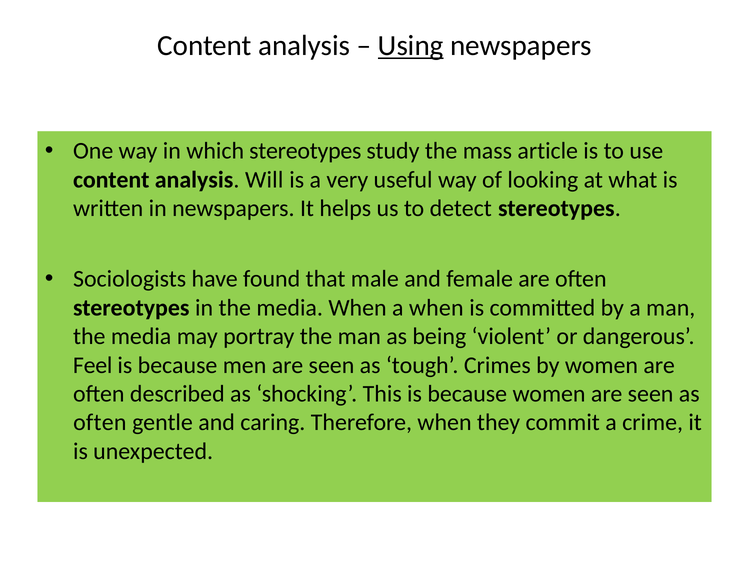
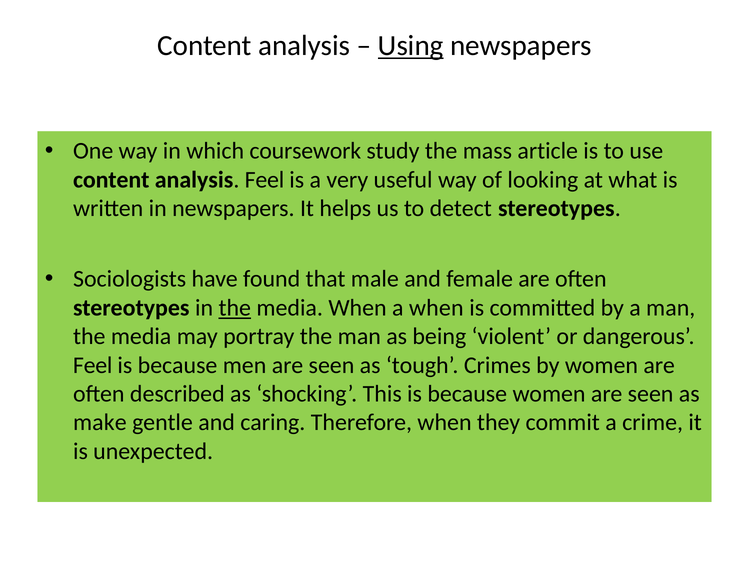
which stereotypes: stereotypes -> coursework (305, 151)
analysis Will: Will -> Feel (264, 180)
the underline: none -> present (235, 308)
often: often -> make (100, 422)
